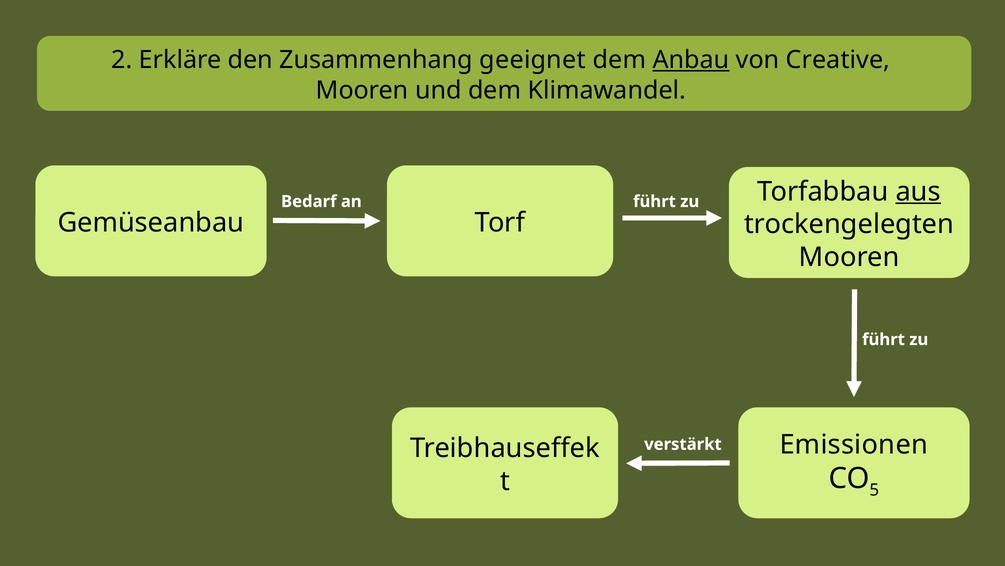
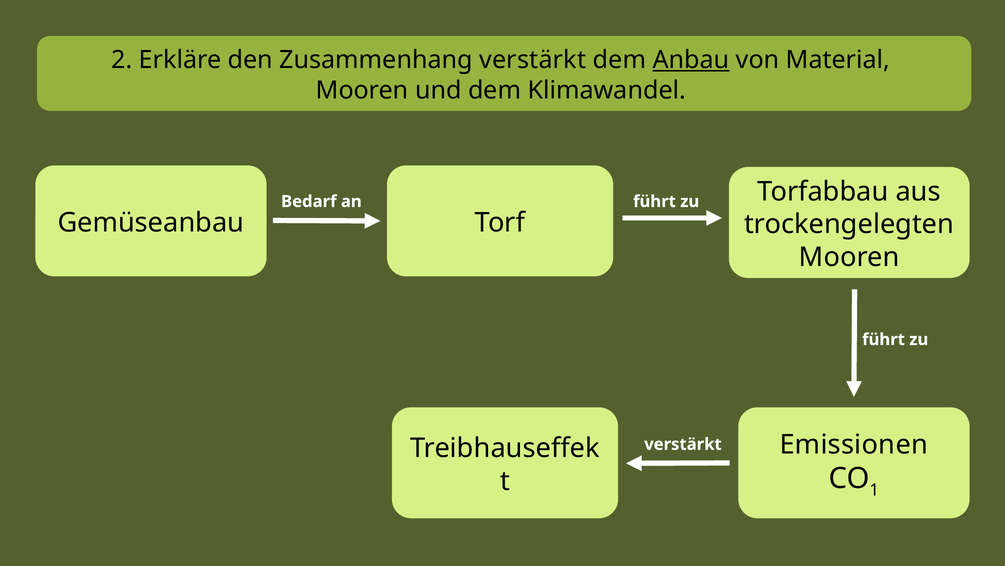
Zusammenhang geeignet: geeignet -> verstärkt (533, 60)
Creative: Creative -> Material (838, 60)
aus underline: present -> none (918, 191)
5: 5 -> 1 (874, 490)
